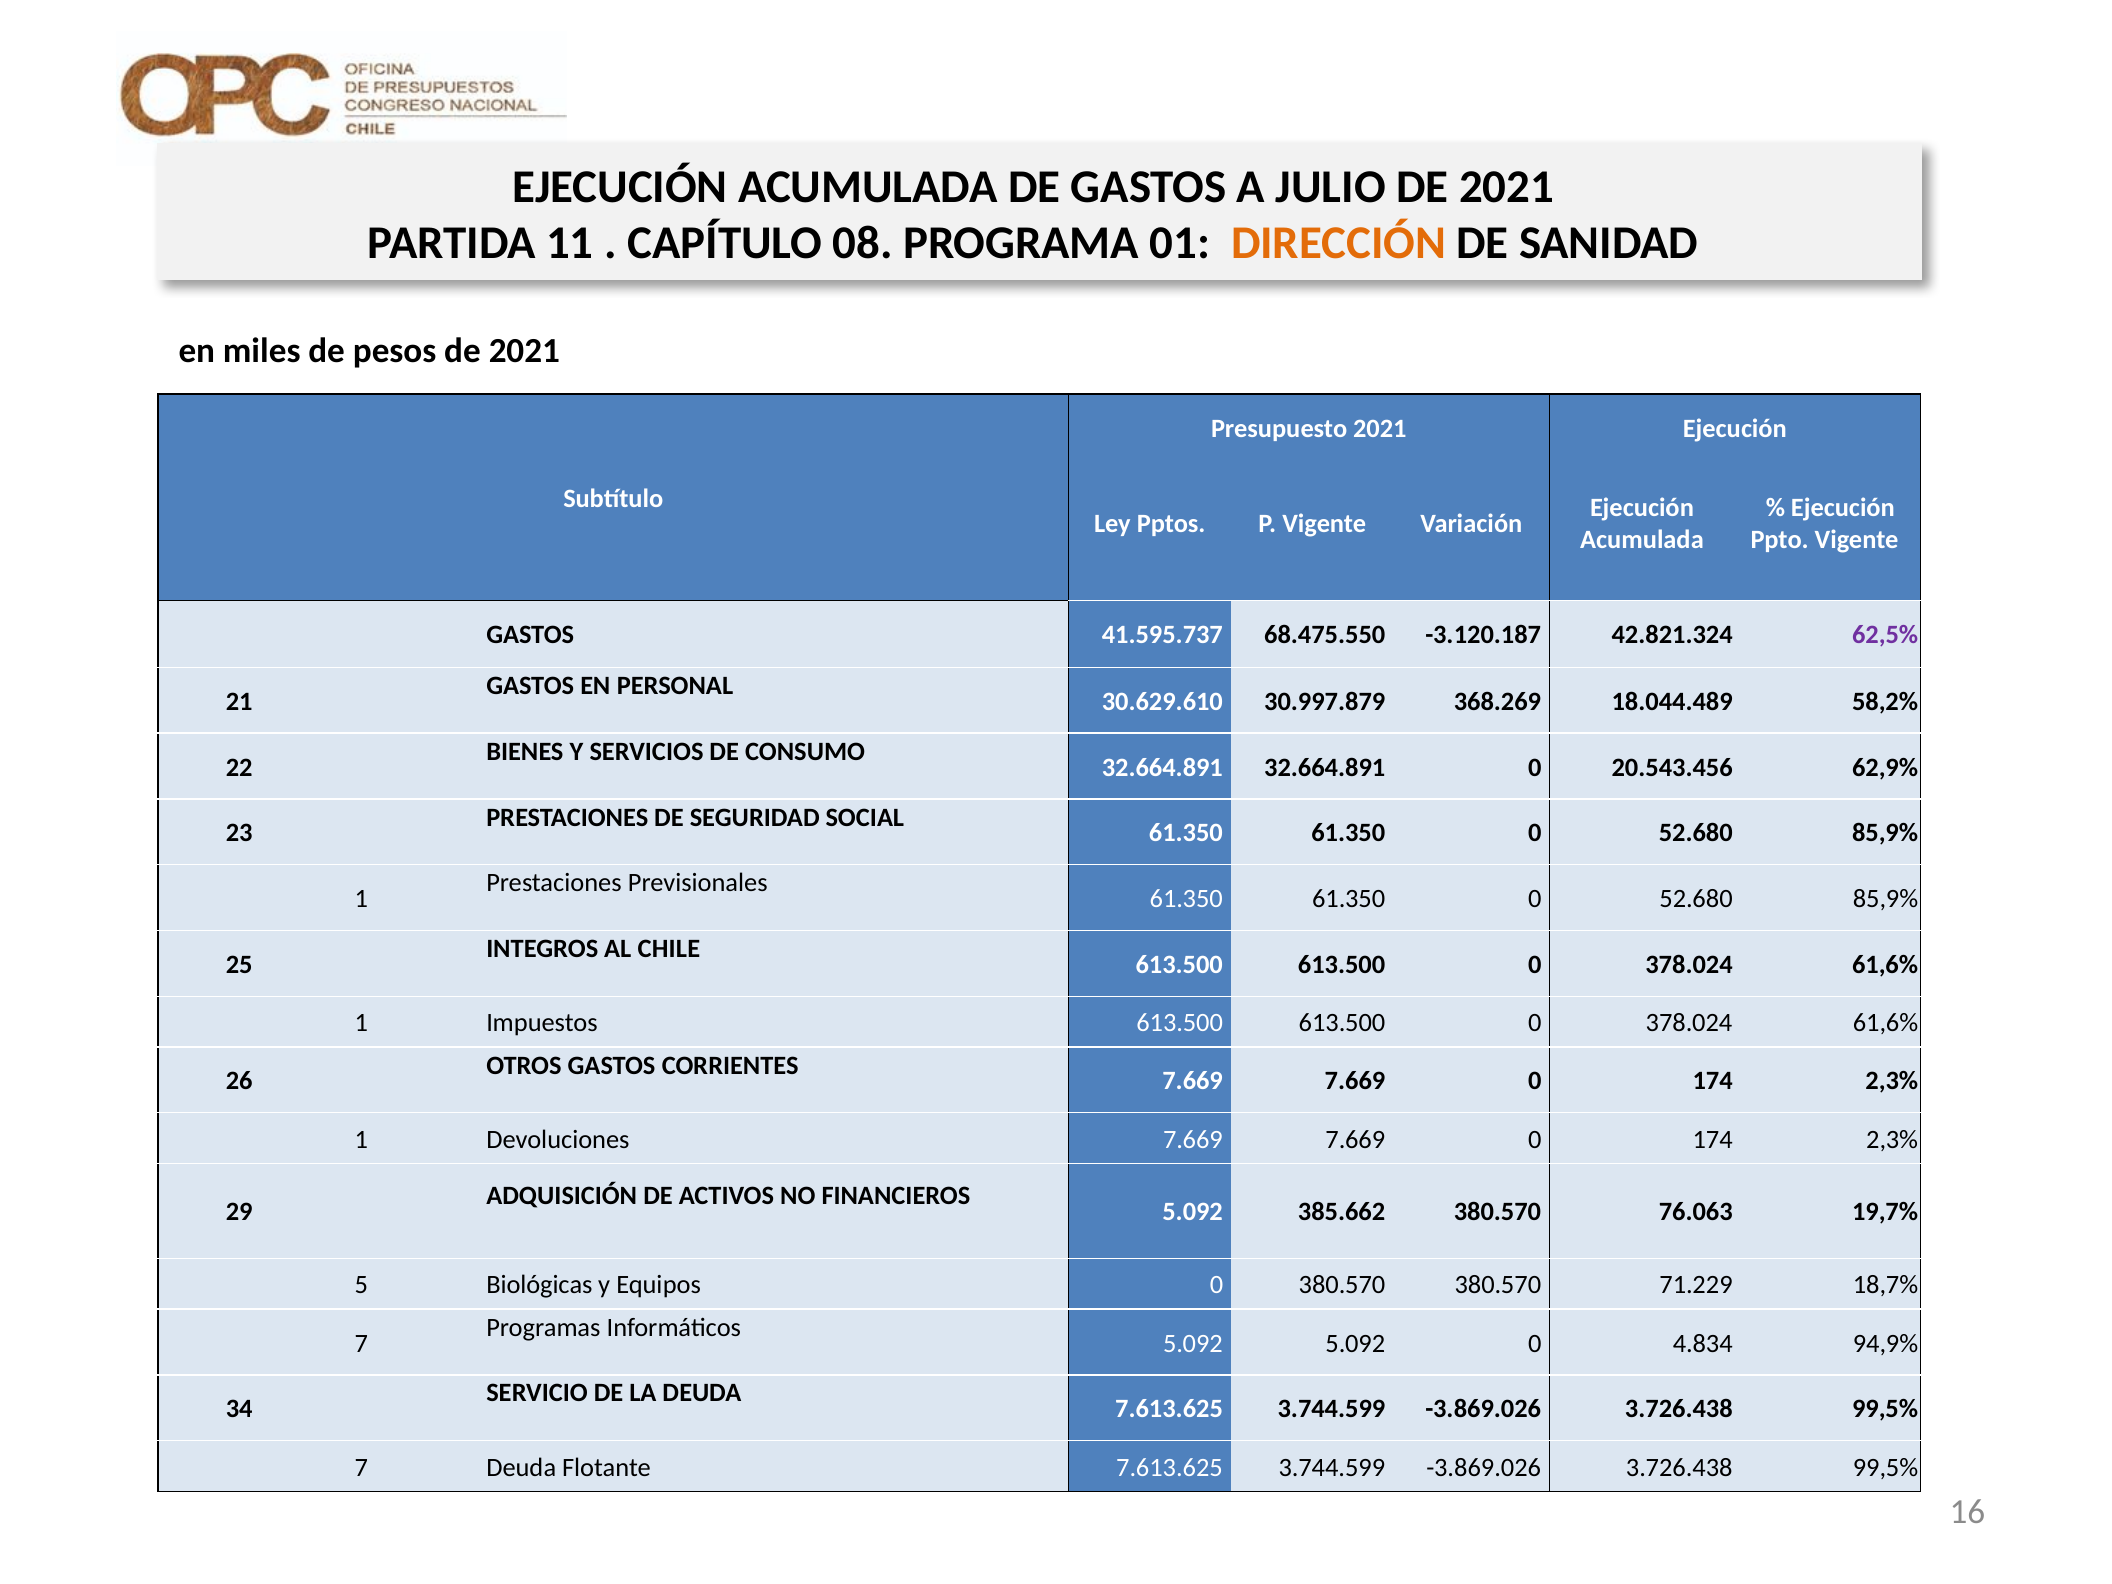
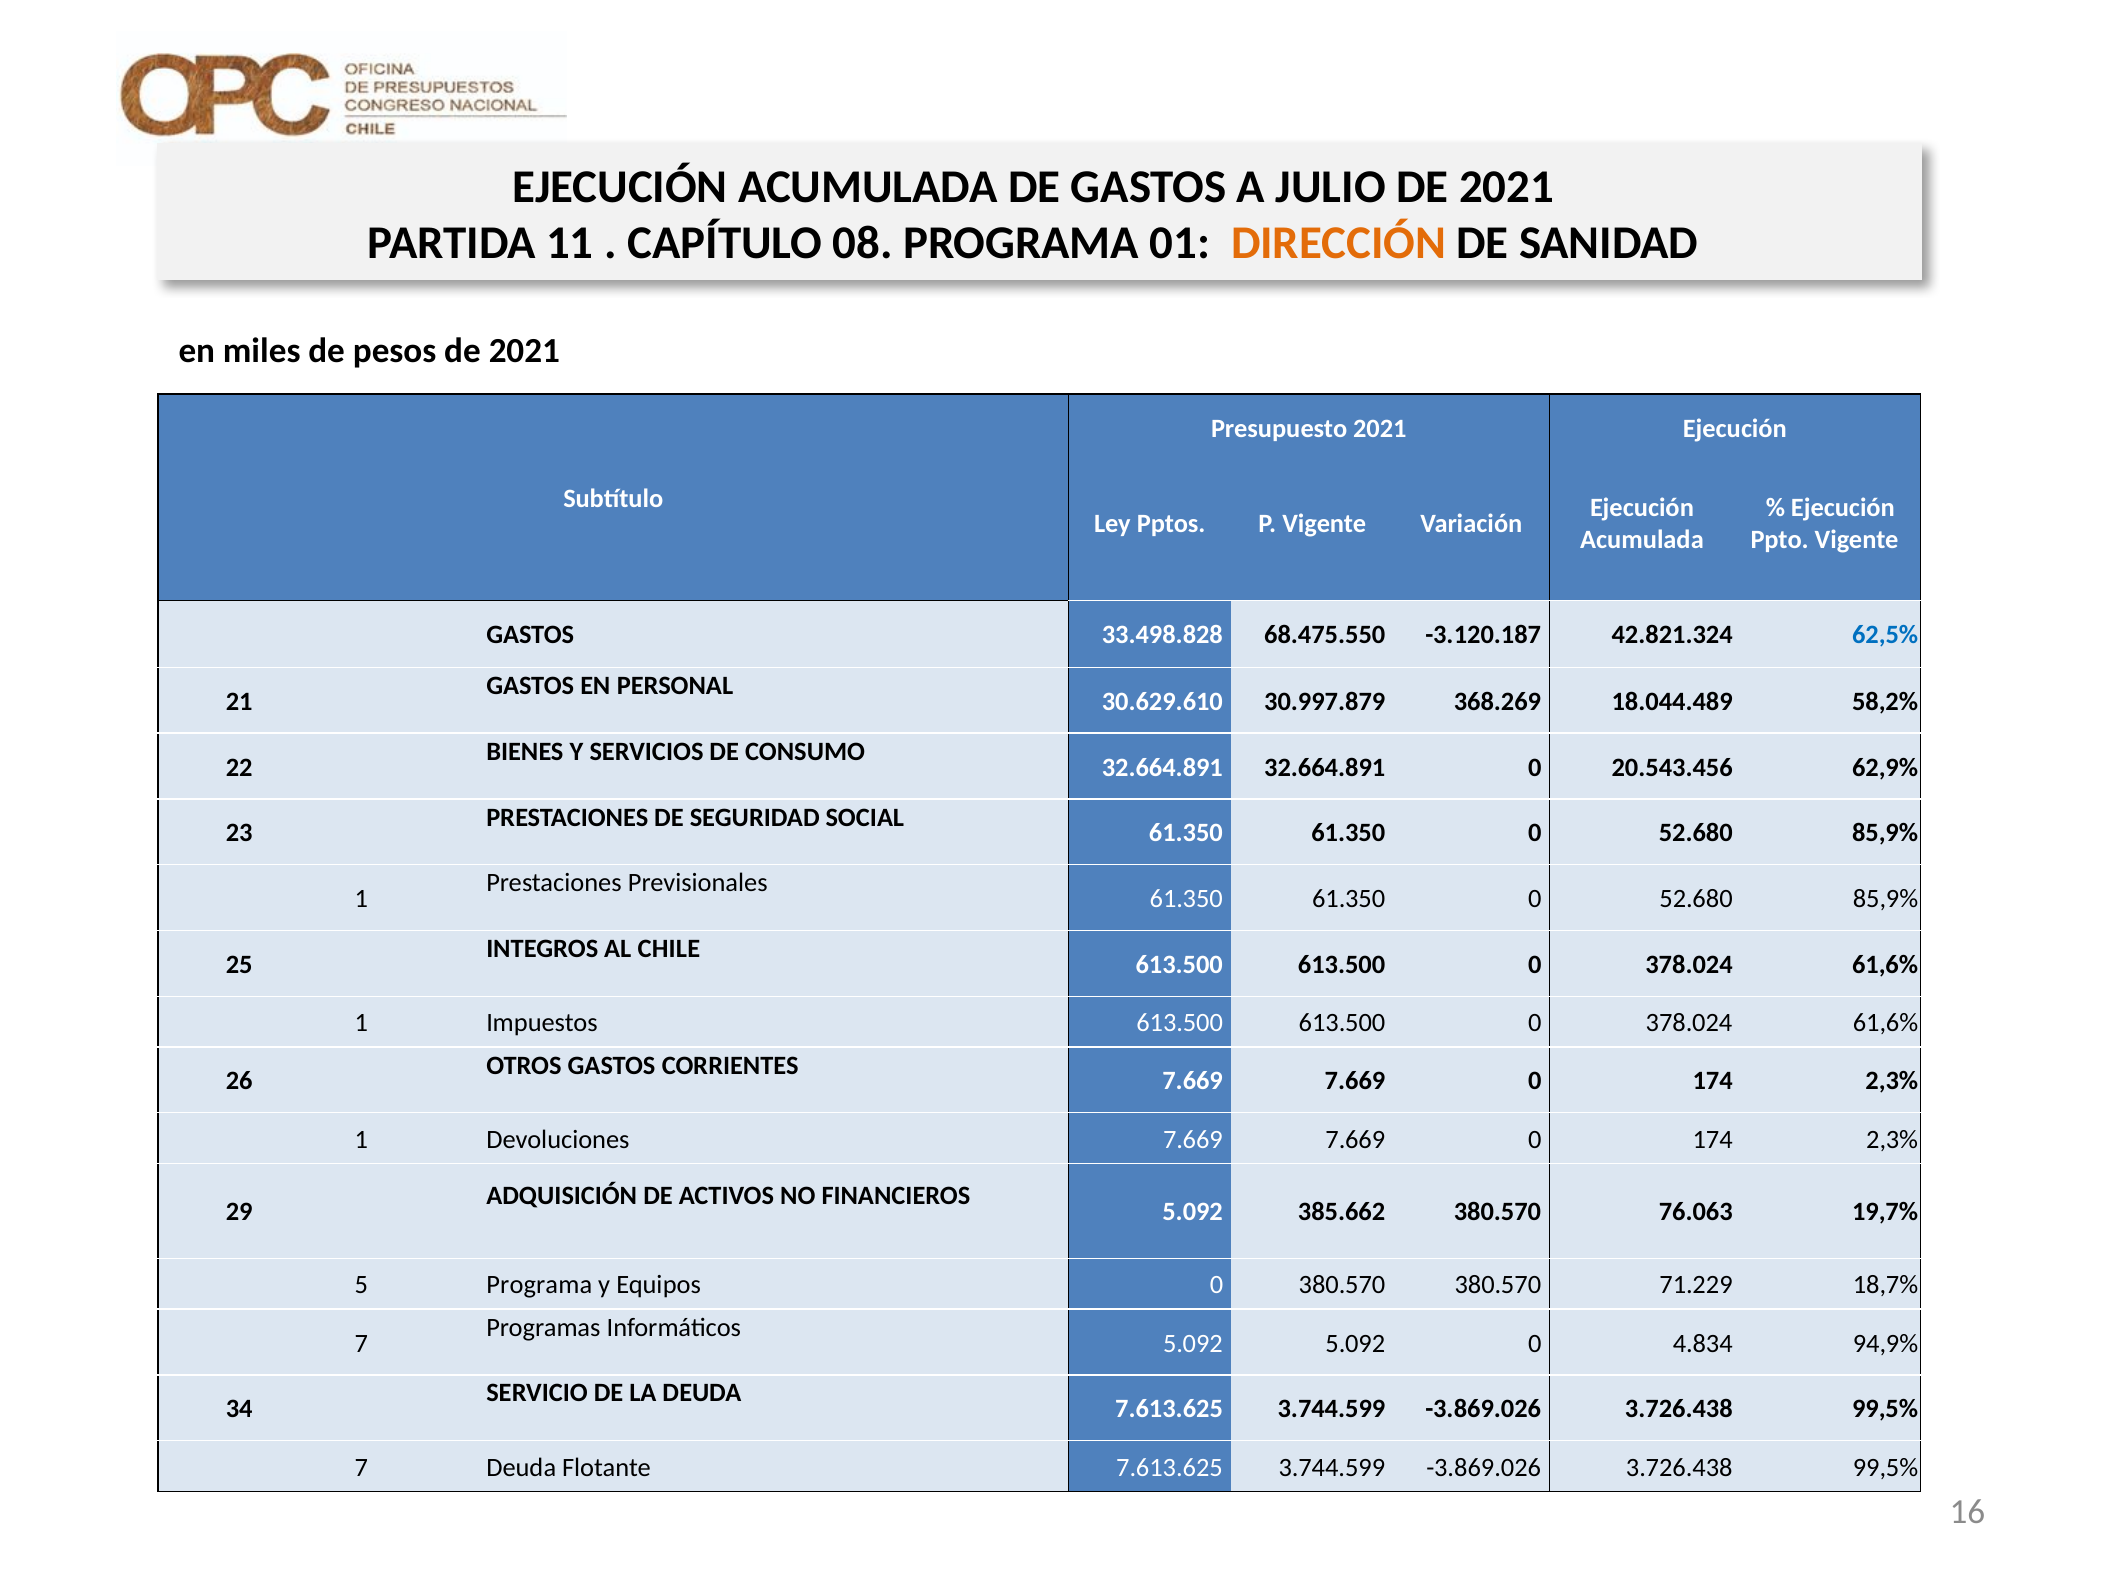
41.595.737: 41.595.737 -> 33.498.828 (1162, 635)
62,5% colour: purple -> blue (1885, 635)
5 Biológicas: Biológicas -> Programa (539, 1285)
